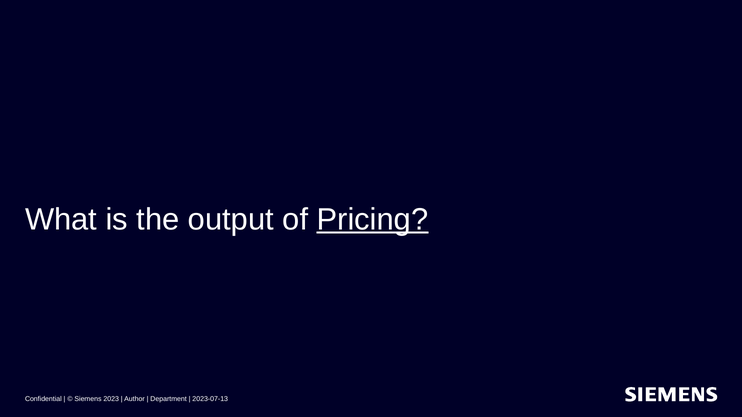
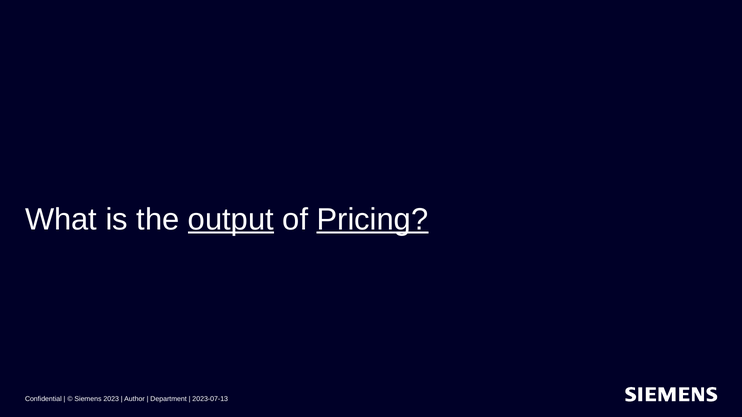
output underline: none -> present (231, 220)
